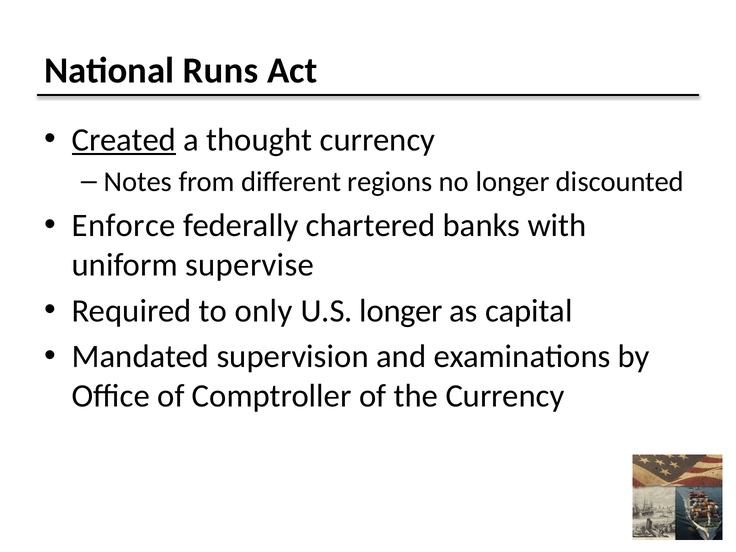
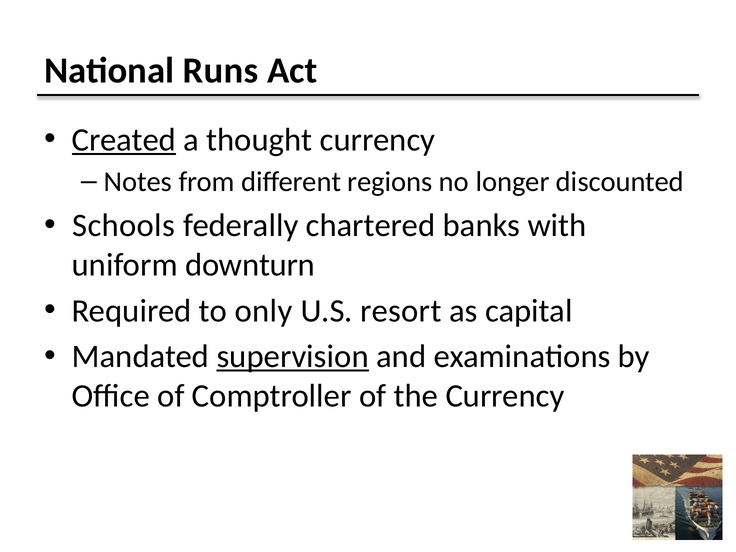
Enforce: Enforce -> Schools (124, 226)
supervise: supervise -> downturn (250, 265)
U.S longer: longer -> resort (401, 311)
supervision underline: none -> present (293, 357)
